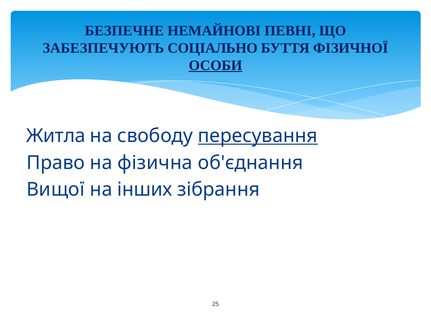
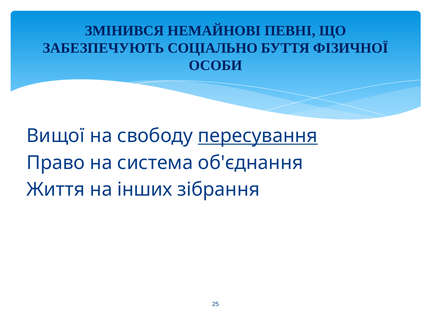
БЕЗПЕЧНЕ: БЕЗПЕЧНЕ -> ЗМІНИВСЯ (124, 31)
ОСОБИ underline: present -> none (215, 65)
Житла: Житла -> Вищої (56, 136)
фізична: фізична -> система (155, 162)
Вищої: Вищої -> Життя (56, 189)
